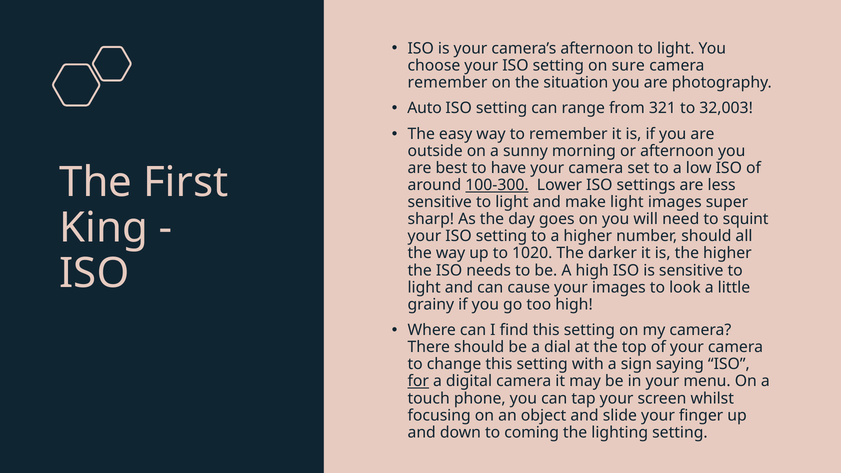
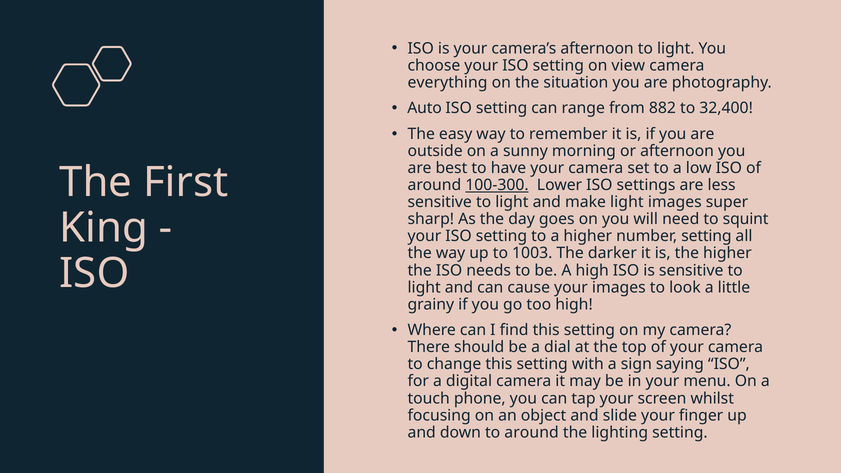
sure: sure -> view (628, 65)
remember: remember -> everything (448, 82)
321: 321 -> 882 (662, 108)
32,003: 32,003 -> 32,400 (726, 108)
number should: should -> setting (706, 236)
1020: 1020 -> 1003 (532, 253)
for underline: present -> none (418, 381)
to coming: coming -> around (532, 432)
